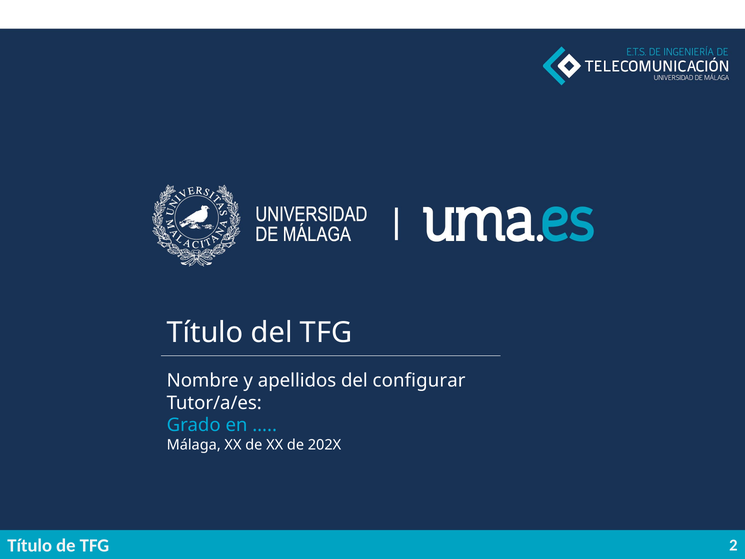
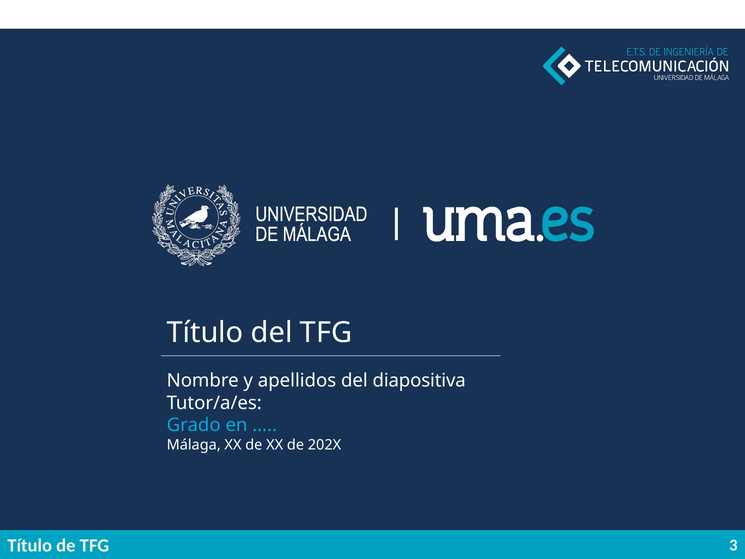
configurar: configurar -> diapositiva (419, 380)
2: 2 -> 3 (733, 545)
